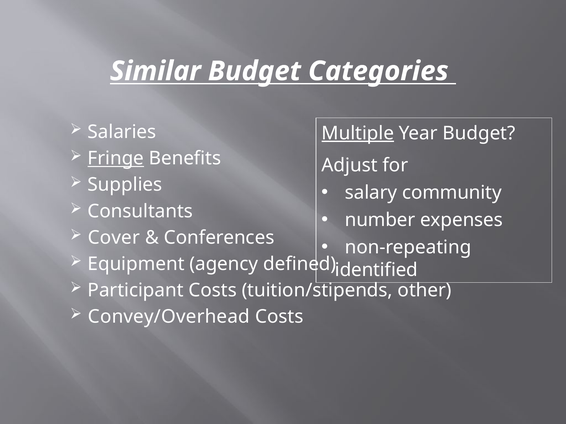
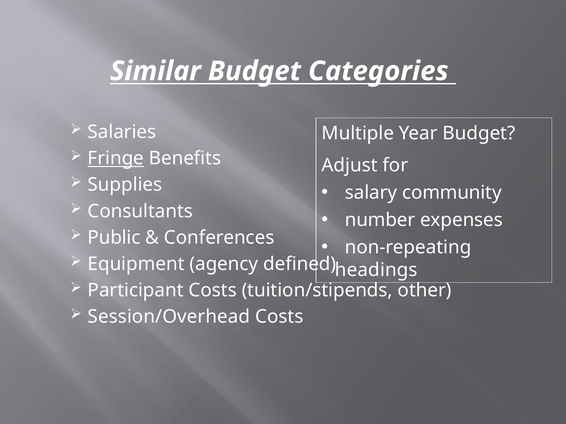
Multiple underline: present -> none (358, 133)
Cover: Cover -> Public (114, 238)
identified: identified -> headings (376, 270)
Convey/Overhead: Convey/Overhead -> Session/Overhead (169, 317)
